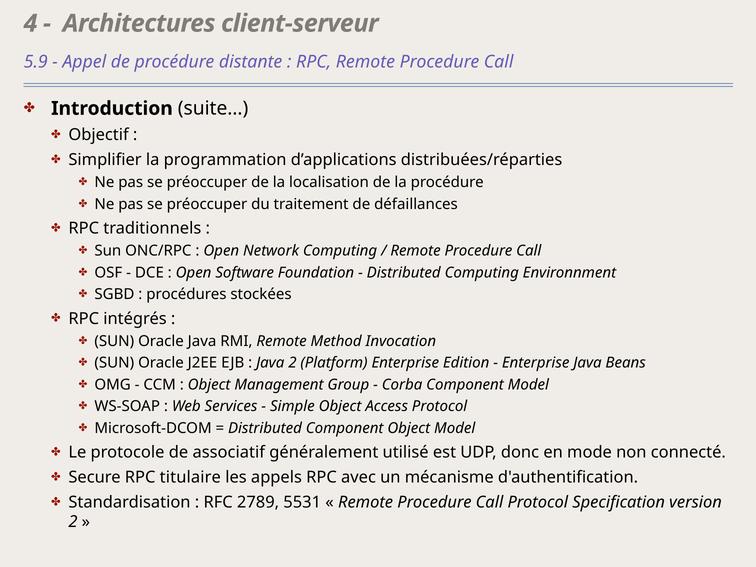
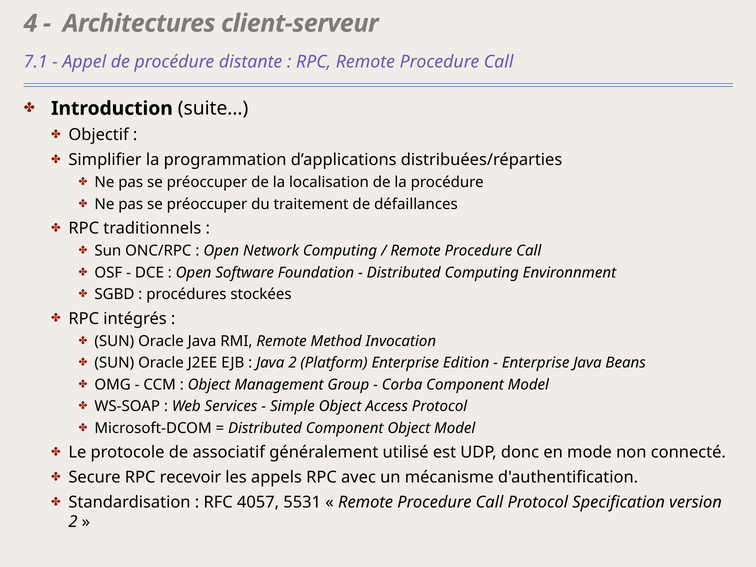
5.9: 5.9 -> 7.1 (36, 62)
titulaire: titulaire -> recevoir (190, 477)
2789: 2789 -> 4057 (258, 502)
